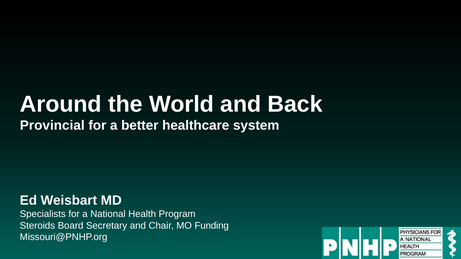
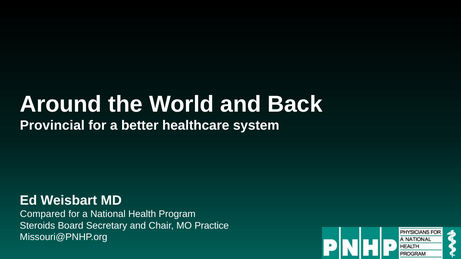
Specialists: Specialists -> Compared (43, 214)
Funding: Funding -> Practice (212, 226)
